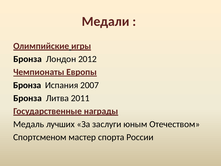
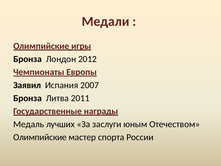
Бронза: Бронза -> Заявил (27, 85)
Спортсменом: Спортсменом -> Олимпийские (40, 137)
